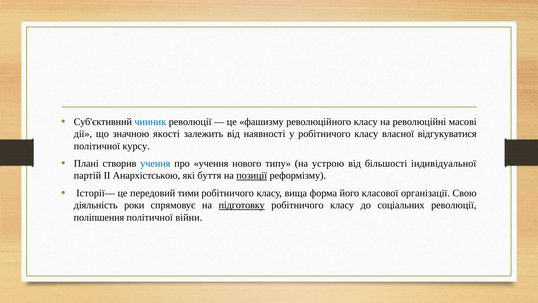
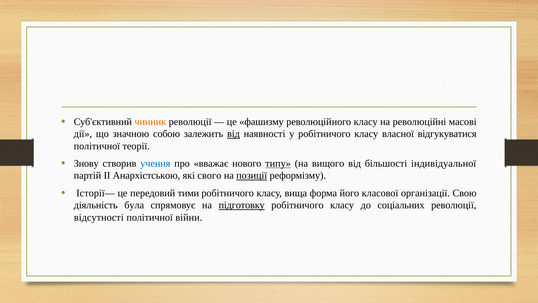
чинник colour: blue -> orange (150, 122)
якості: якості -> собою (167, 134)
від underline: none -> present (233, 134)
курсу: курсу -> теорії (136, 146)
Плані: Плані -> Знову (86, 163)
про учення: учення -> вважає (211, 163)
типу underline: none -> present (278, 163)
устрою: устрою -> вищого (328, 163)
буття: буття -> свого (209, 175)
роки: роки -> була (134, 205)
поліпшення: поліпшення -> відсутності (99, 217)
